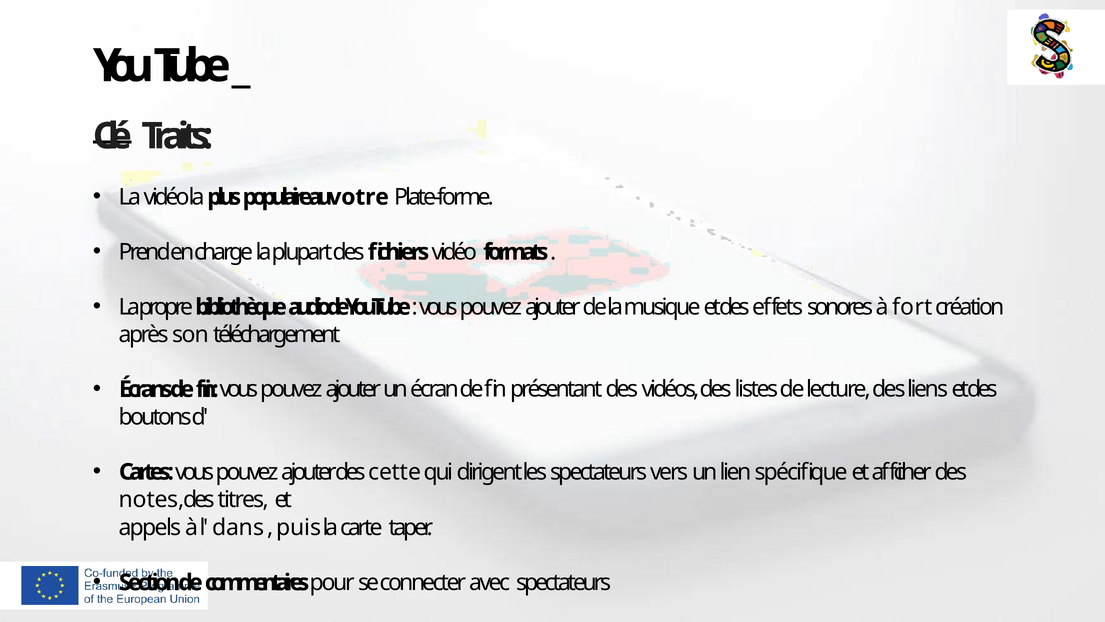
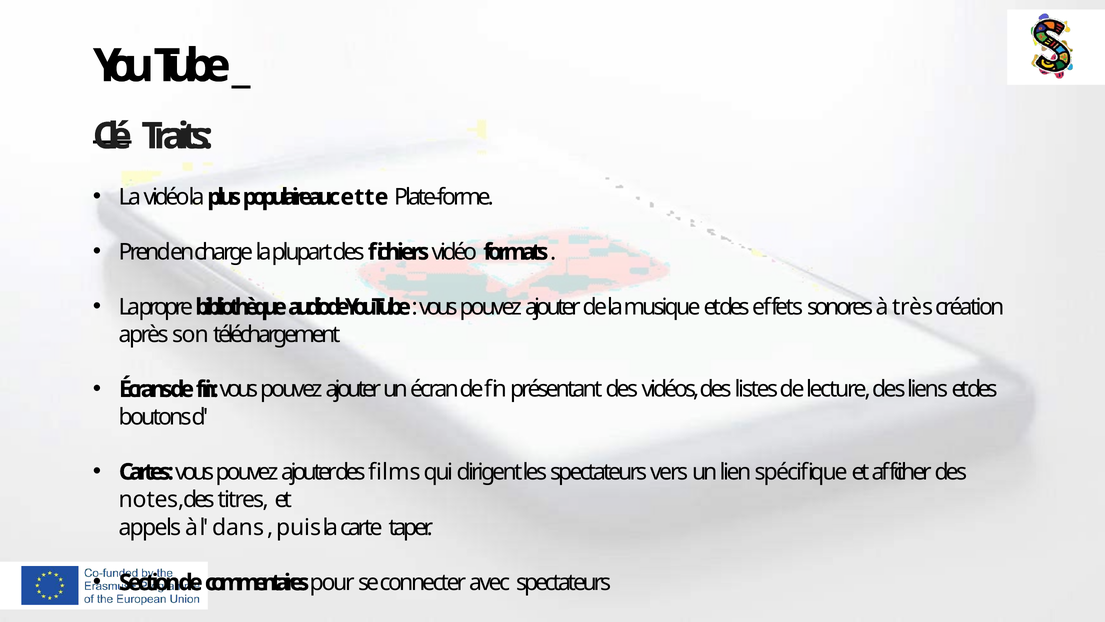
votre: votre -> cette (358, 197)
fort: fort -> très (913, 307)
cette: cette -> films (395, 472)
